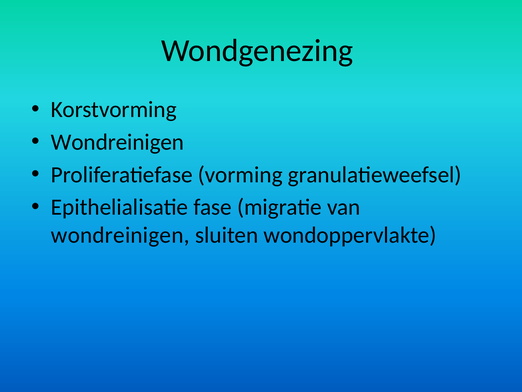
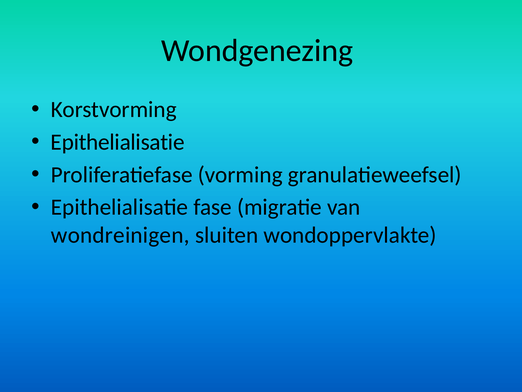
Wondreinigen: Wondreinigen -> Epithelialisatie (118, 142)
